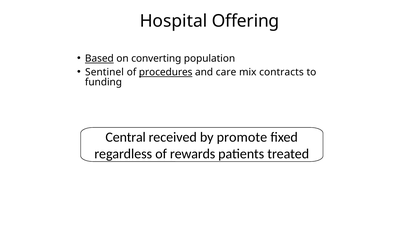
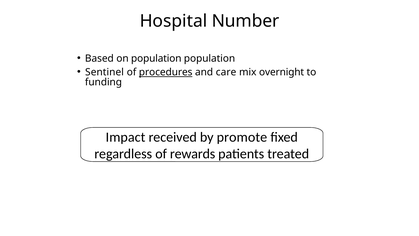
Offering: Offering -> Number (246, 21)
Based underline: present -> none (99, 59)
on converting: converting -> population (156, 59)
contracts: contracts -> overnight (282, 72)
Central: Central -> Impact (126, 137)
